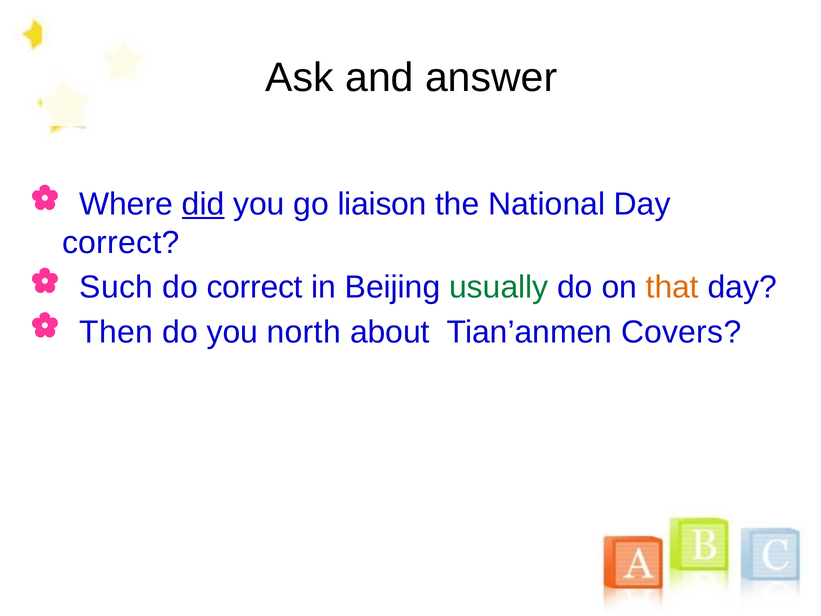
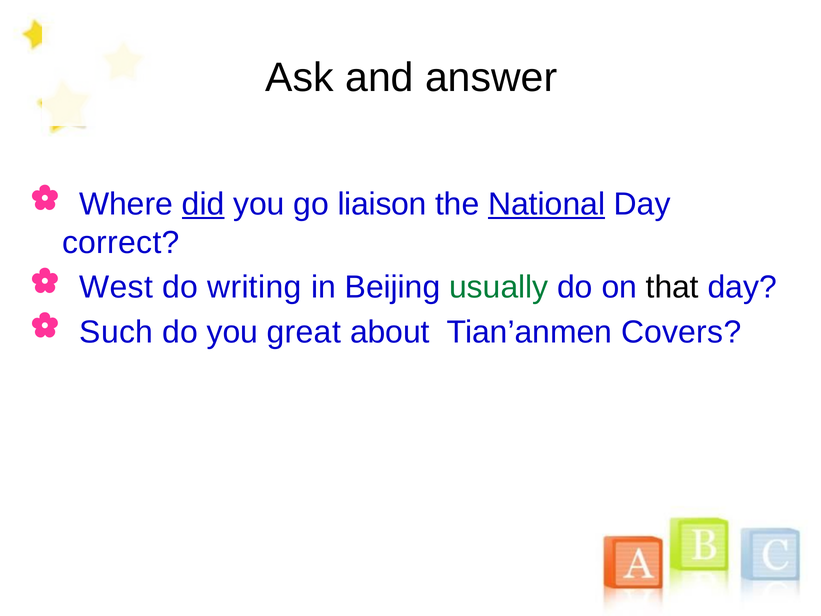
National underline: none -> present (547, 204)
Such: Such -> West (116, 287)
do correct: correct -> writing (254, 287)
that colour: orange -> black (672, 287)
Then: Then -> Such (116, 332)
north: north -> great (304, 332)
